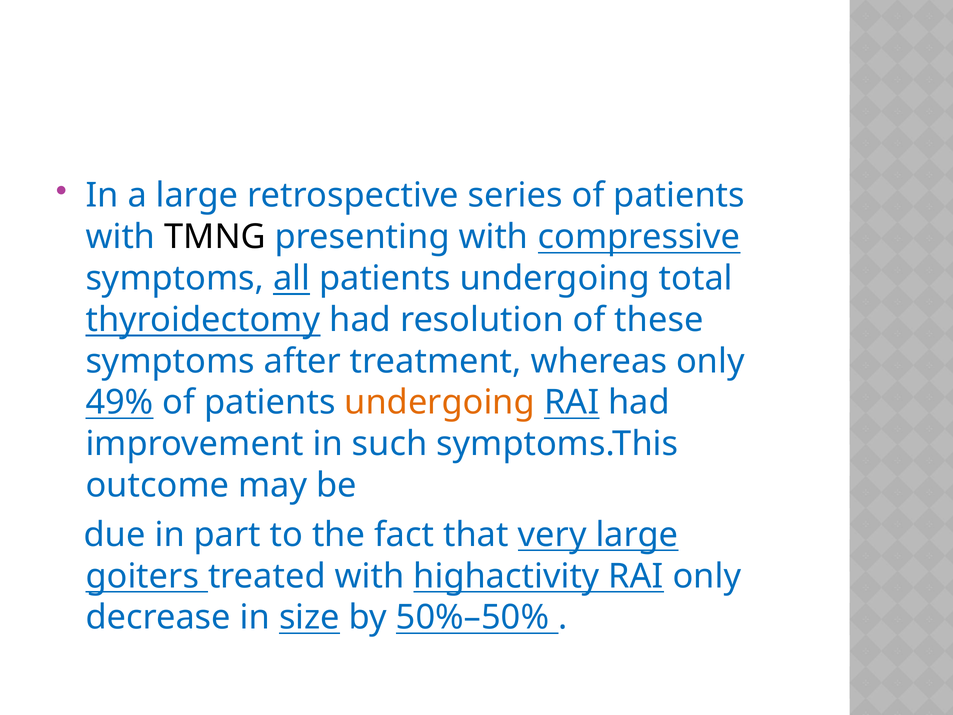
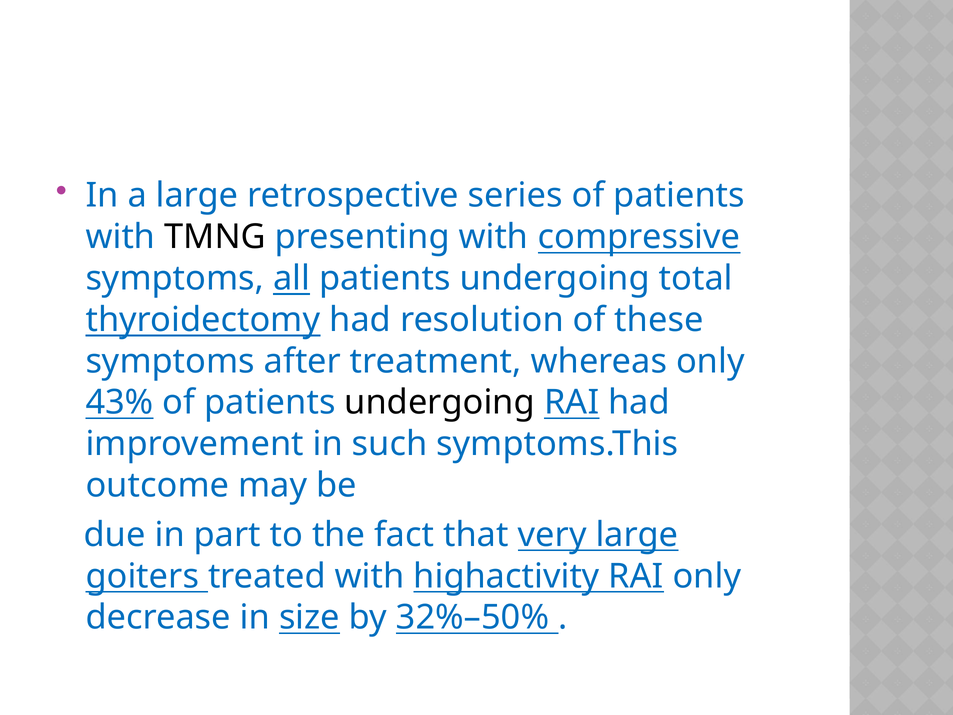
49%: 49% -> 43% (120, 402)
undergoing colour: orange -> black (440, 402)
50%–50%: 50%–50% -> 32%–50% (473, 617)
